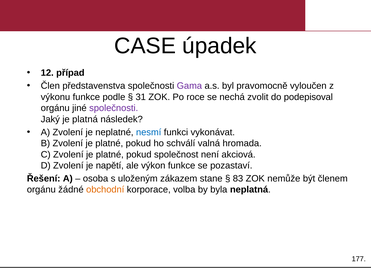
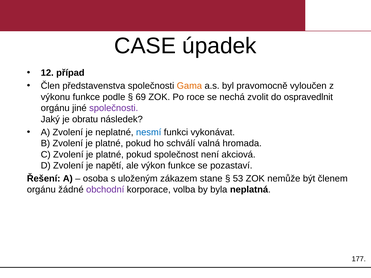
Gama colour: purple -> orange (189, 86)
31: 31 -> 69 (141, 97)
podepisoval: podepisoval -> ospravedlnit (308, 97)
platná: platná -> obratu (85, 119)
83: 83 -> 53 (238, 179)
obchodní colour: orange -> purple (105, 190)
